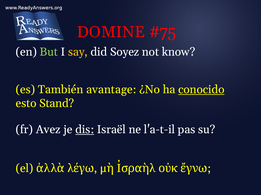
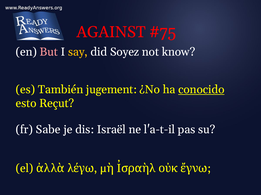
DOMINE: DOMINE -> AGAINST (111, 32)
But colour: light green -> pink (49, 52)
avantage: avantage -> jugement (111, 90)
Stand: Stand -> Reçut (57, 104)
Avez: Avez -> Sabe (48, 130)
dis underline: present -> none (85, 130)
